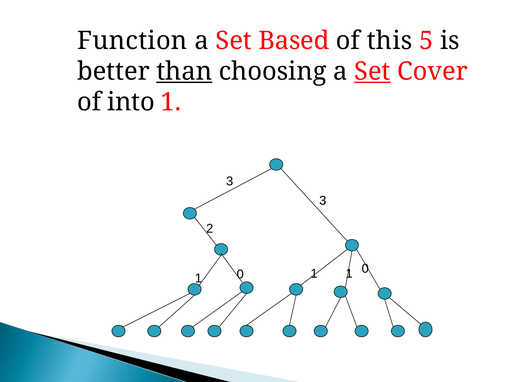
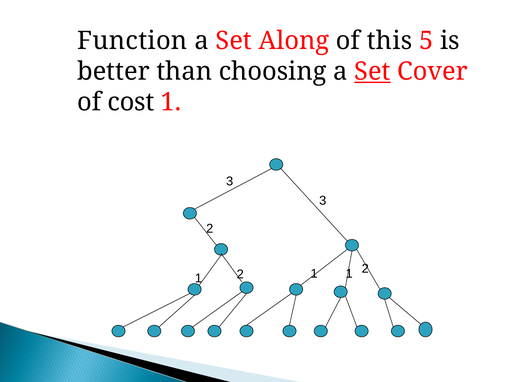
Based: Based -> Along (294, 41)
than underline: present -> none (184, 71)
into: into -> cost (131, 102)
0: 0 -> 2 (240, 274)
0: 0 -> 2 (365, 269)
